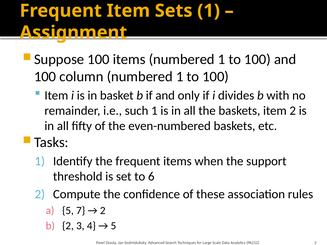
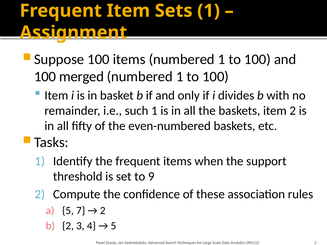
column: column -> merged (82, 77)
6: 6 -> 9 (151, 177)
